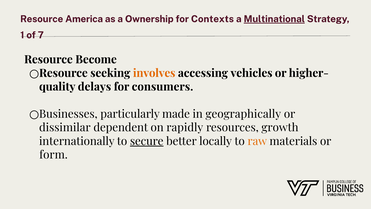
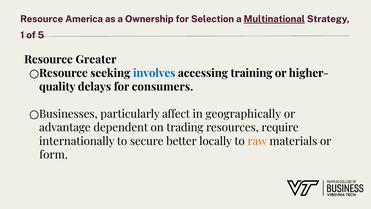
Contexts: Contexts -> Selection (213, 19)
7: 7 -> 5 (41, 35)
Become: Become -> Greater (96, 59)
involves colour: orange -> blue (154, 73)
vehicles: vehicles -> training (252, 73)
made: made -> affect (176, 114)
dissimilar: dissimilar -> advantage (65, 127)
rapidly: rapidly -> trading (185, 127)
growth: growth -> require (280, 127)
secure underline: present -> none (147, 141)
